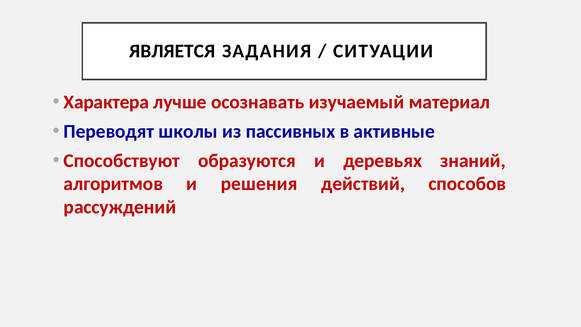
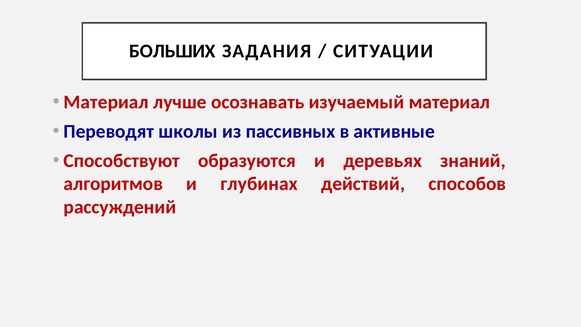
ЯВЛЯЕТСЯ: ЯВЛЯЕТСЯ -> БОЛЬШИХ (172, 51)
Характера: Характера -> Материал (106, 102)
решения: решения -> глубинах (259, 184)
